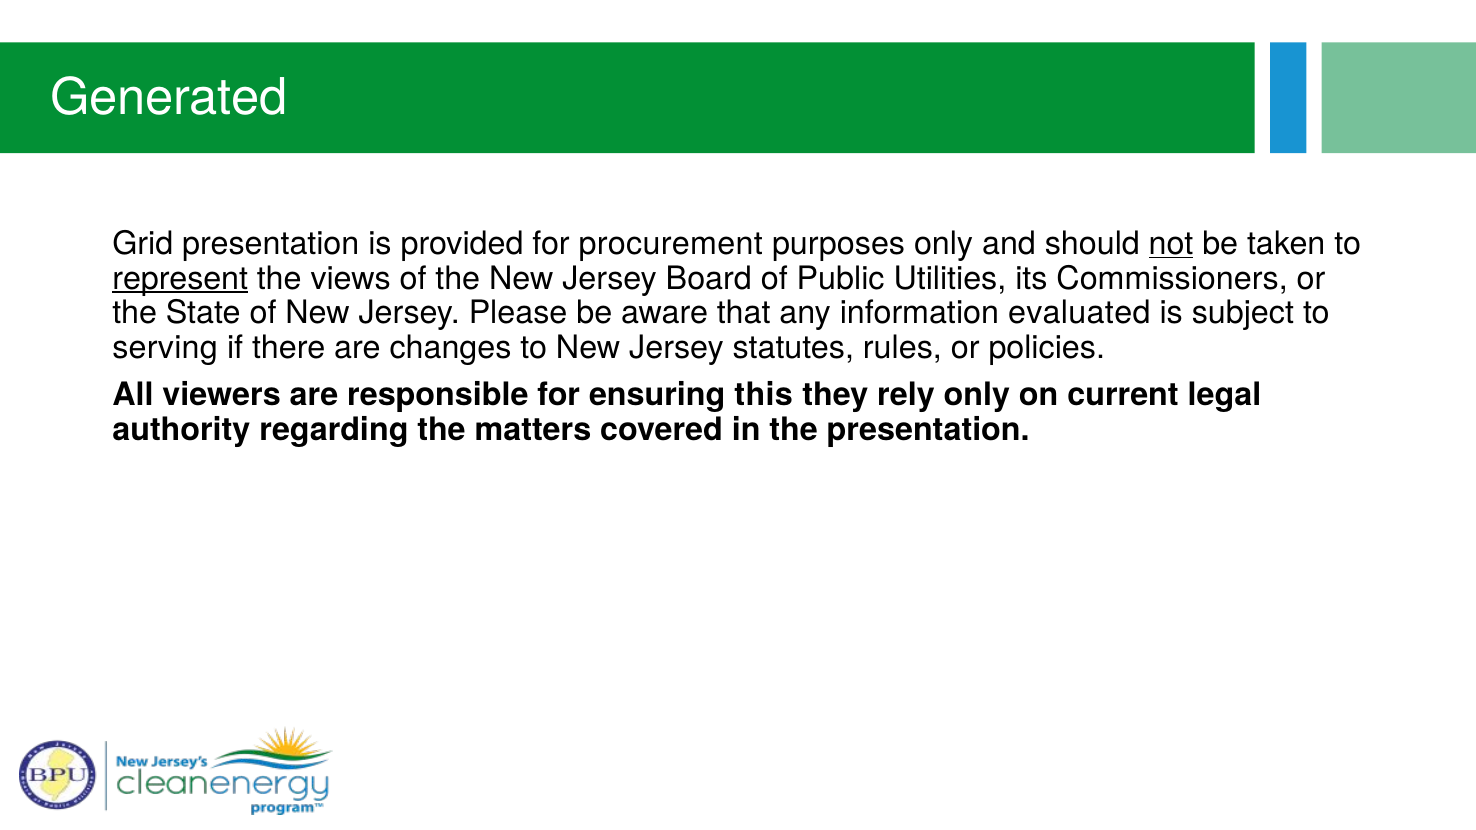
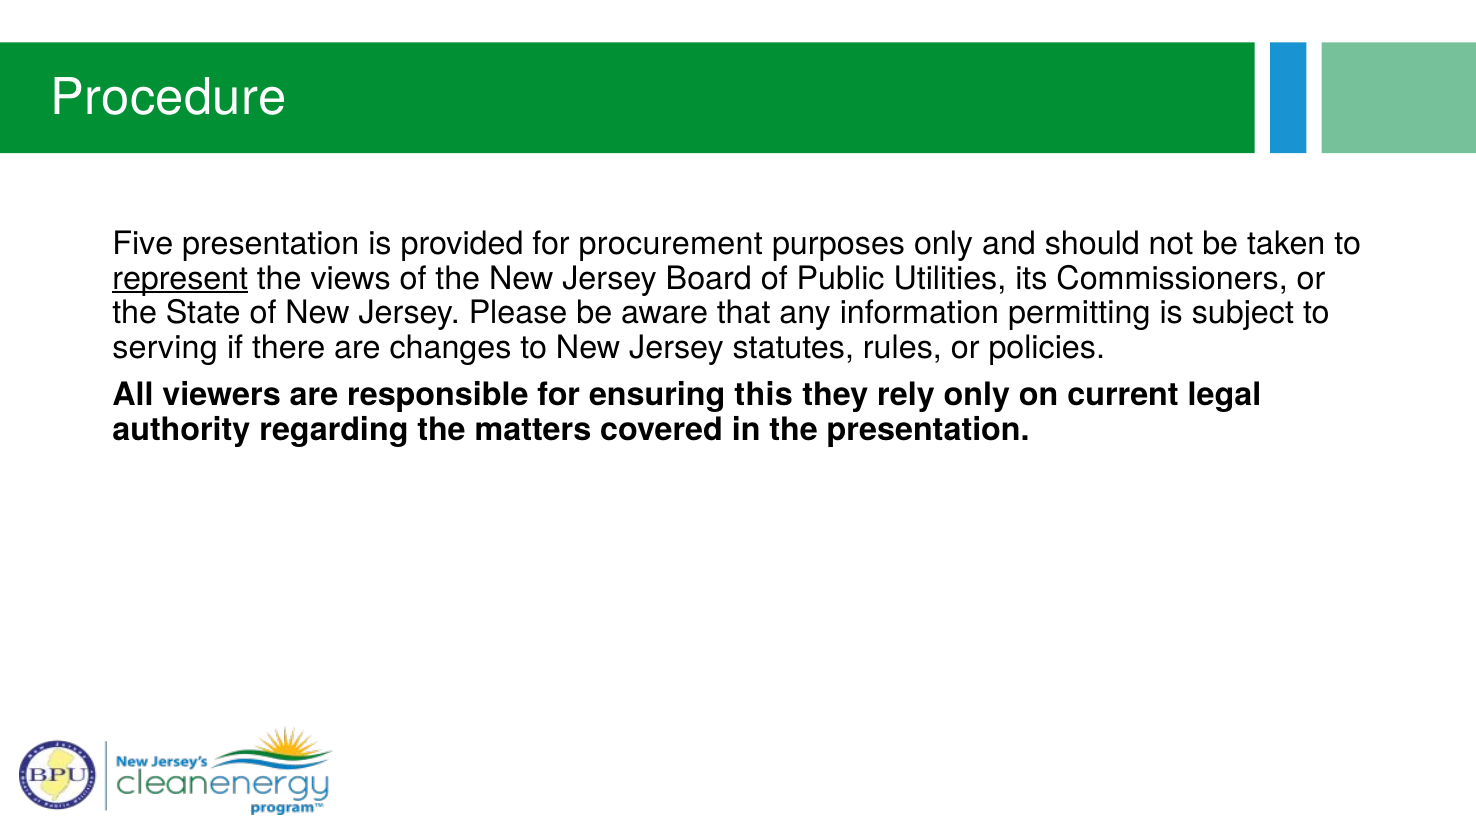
Generated: Generated -> Procedure (169, 98)
Grid: Grid -> Five (143, 244)
not underline: present -> none (1171, 244)
evaluated: evaluated -> permitting (1079, 313)
